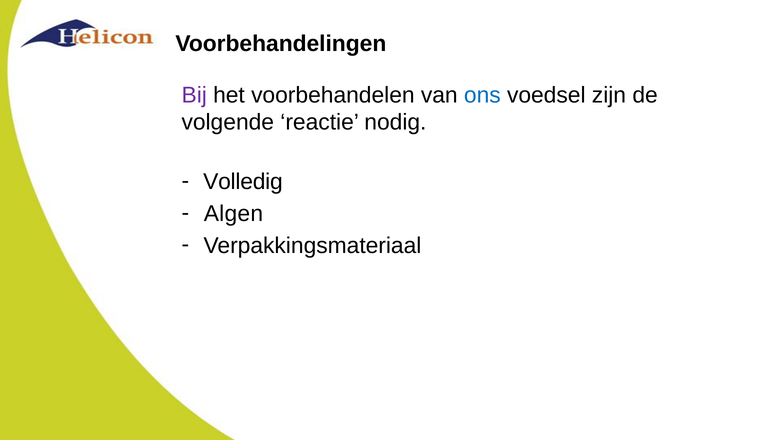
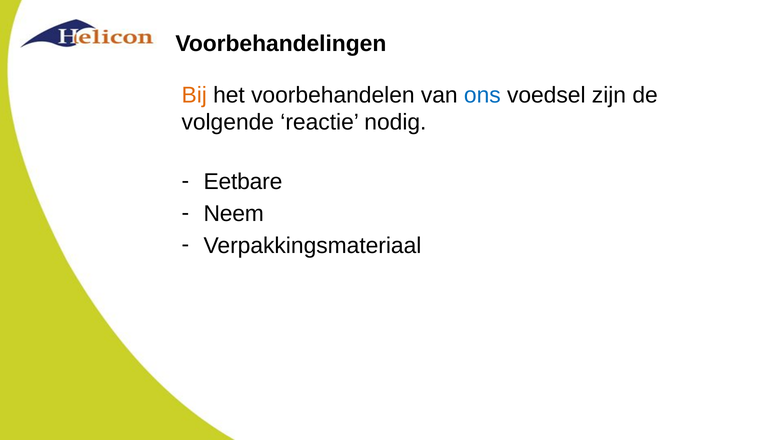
Bij colour: purple -> orange (194, 95)
Volledig: Volledig -> Eetbare (243, 182)
Algen: Algen -> Neem (234, 214)
